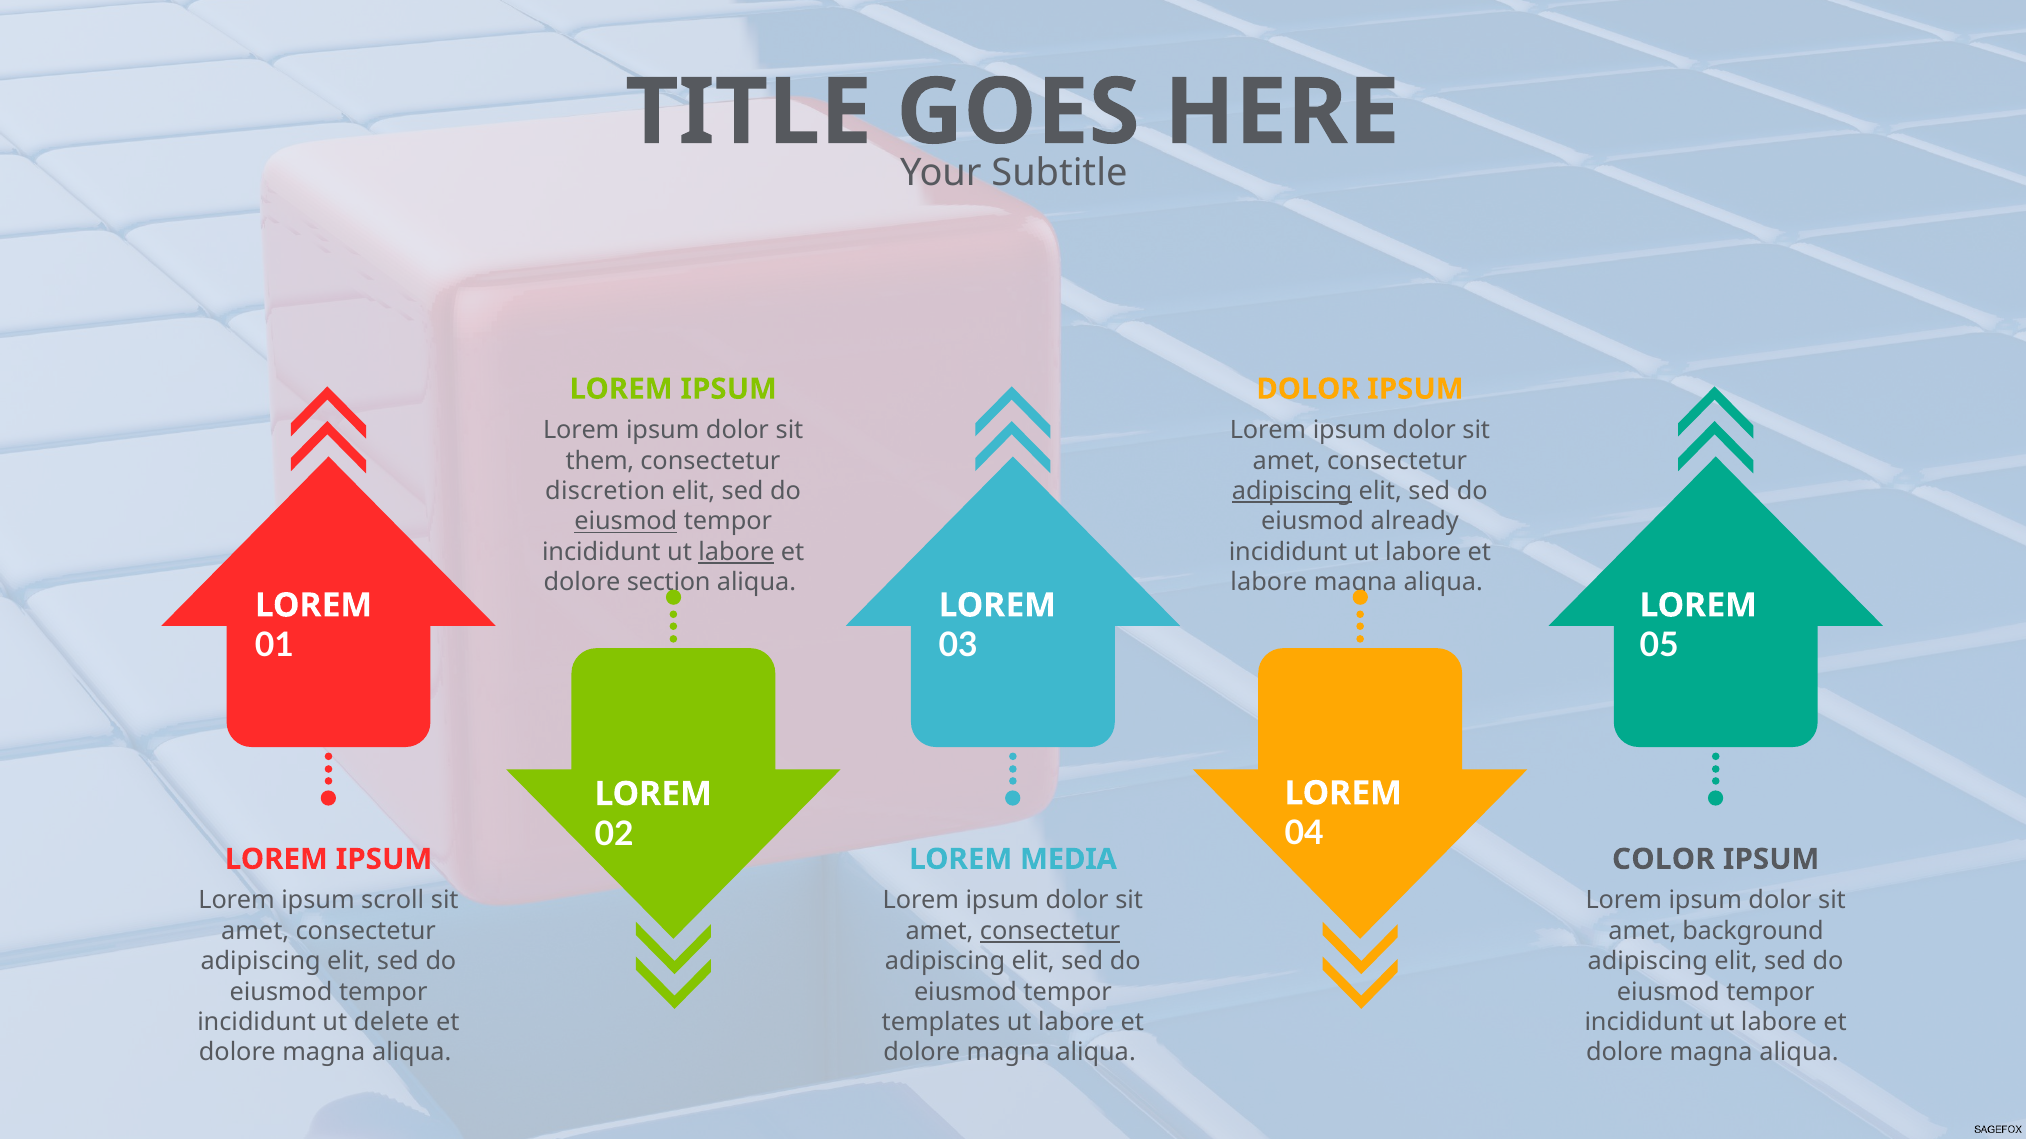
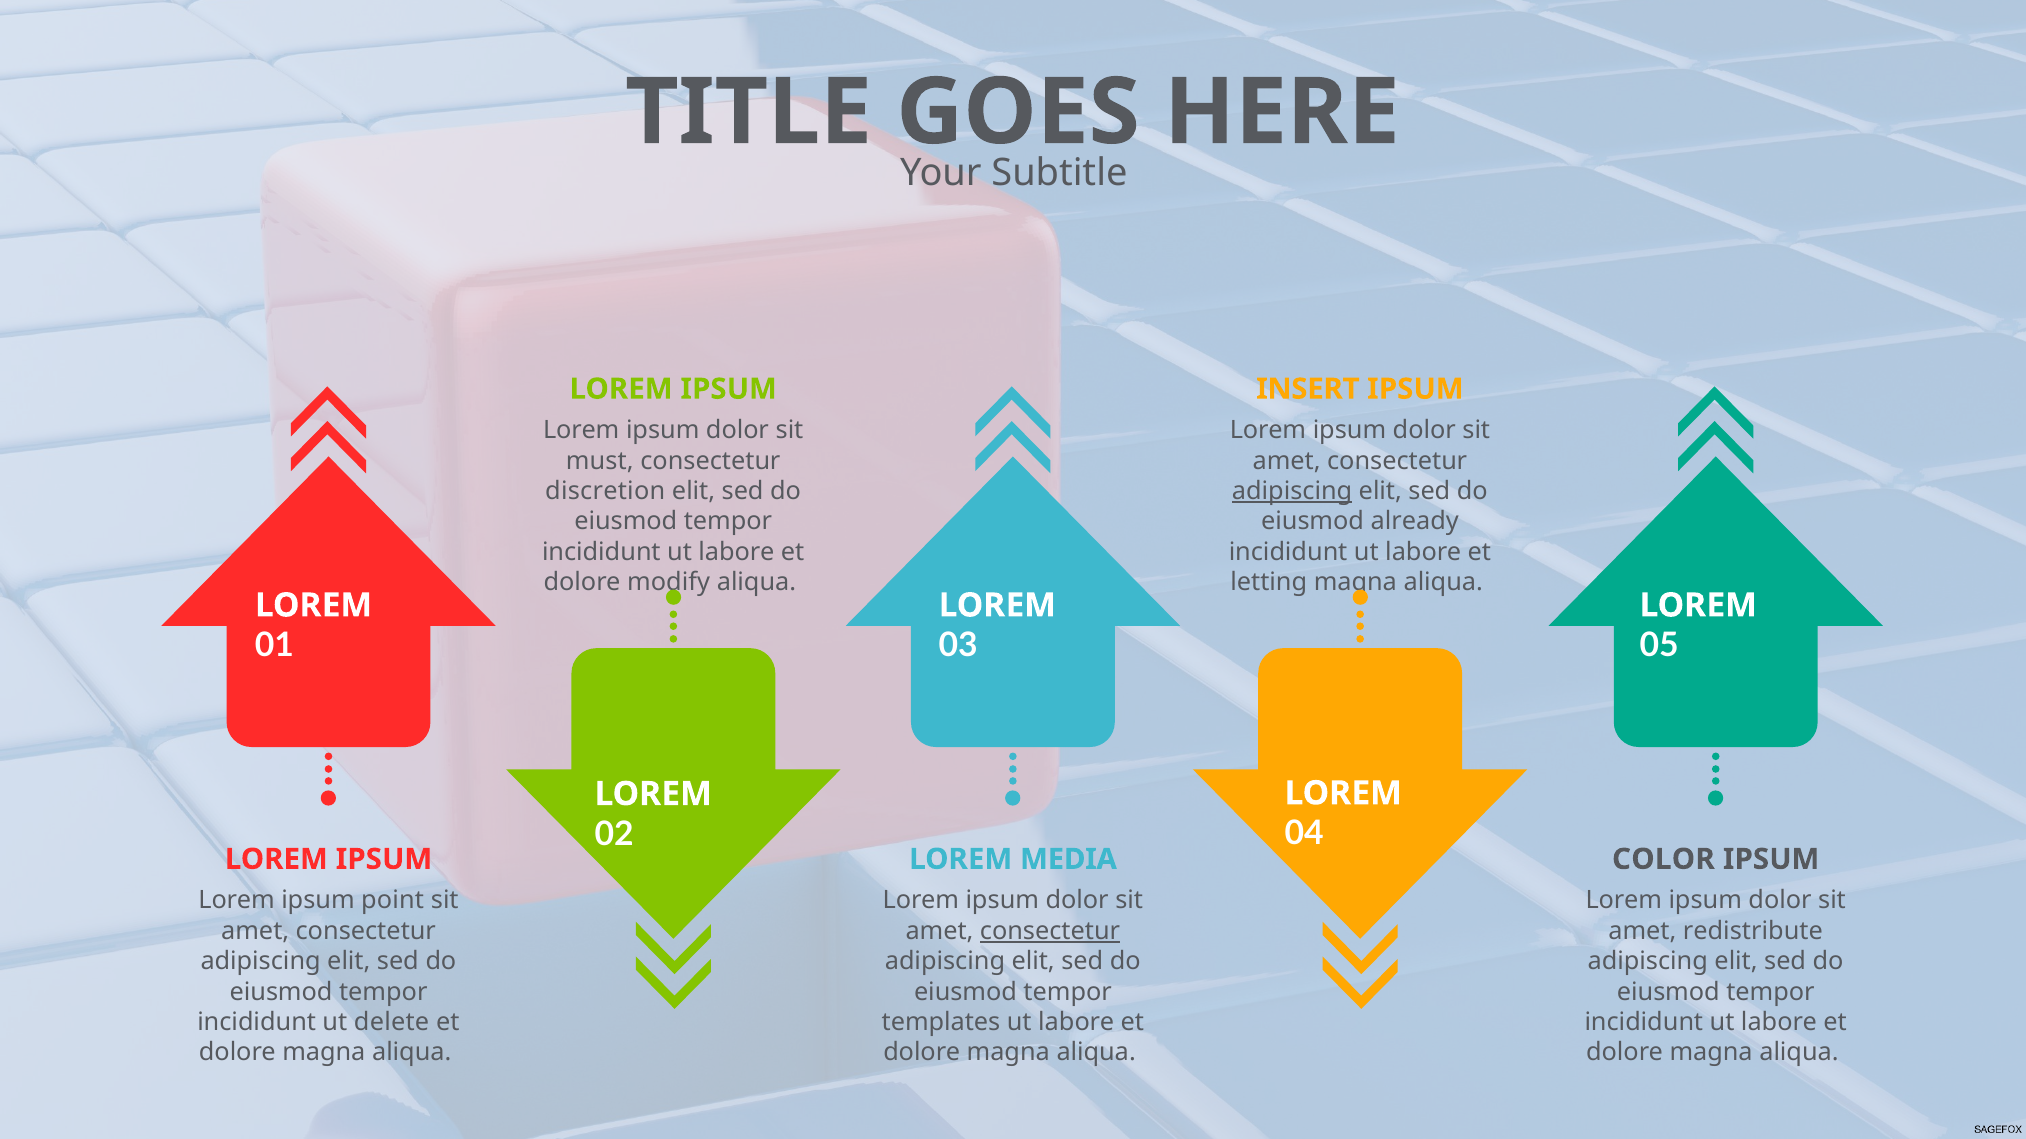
DOLOR: DOLOR -> INSERT (1308, 389)
them: them -> must (600, 461)
eiusmod underline: present -> none (626, 522)
labore underline: present -> none (736, 552)
section: section -> modify (669, 583)
labore: labore -> letting (1269, 583)
scroll: scroll -> point (393, 901)
background: background -> redistribute (1753, 932)
